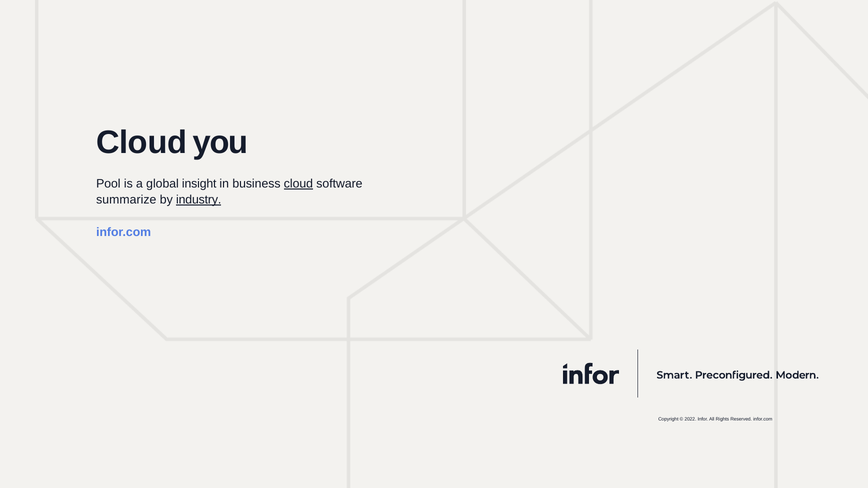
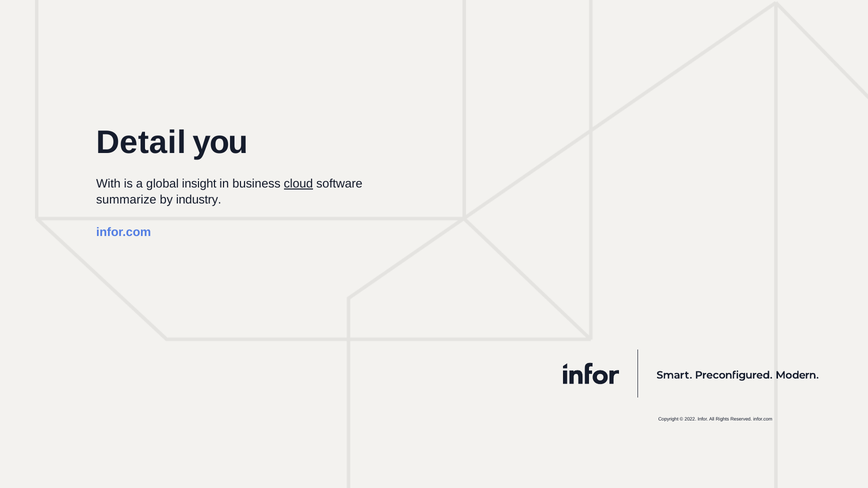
Cloud: Cloud -> Detail (141, 143)
Pool: Pool -> With (108, 184)
industry underline: present -> none (199, 200)
